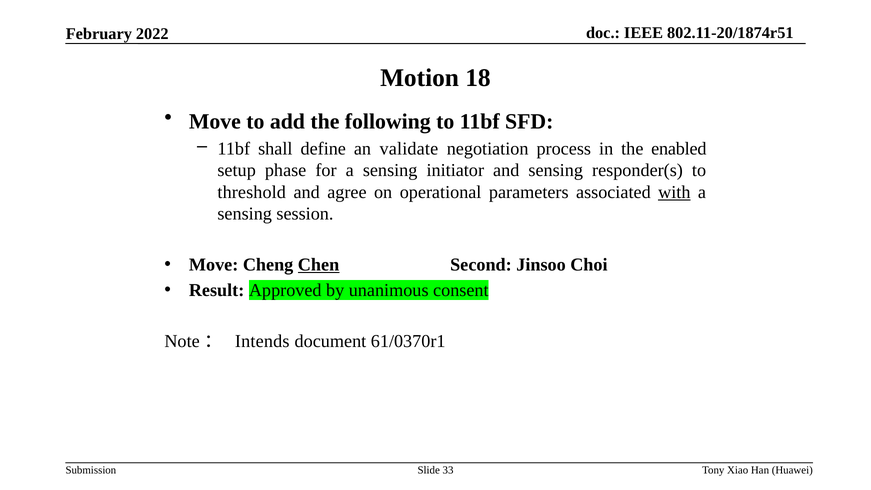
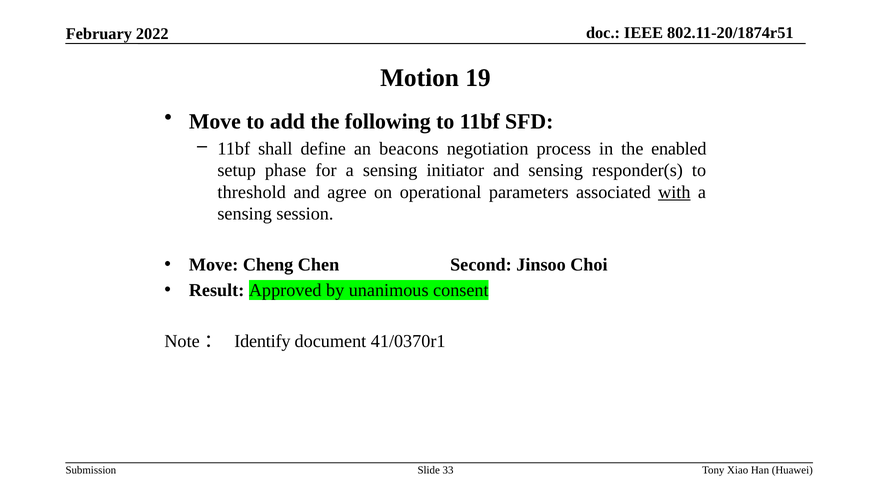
18: 18 -> 19 (478, 78)
validate: validate -> beacons (409, 149)
Chen underline: present -> none (319, 265)
Intends: Intends -> Identify (262, 341)
61/0370r1: 61/0370r1 -> 41/0370r1 (408, 341)
